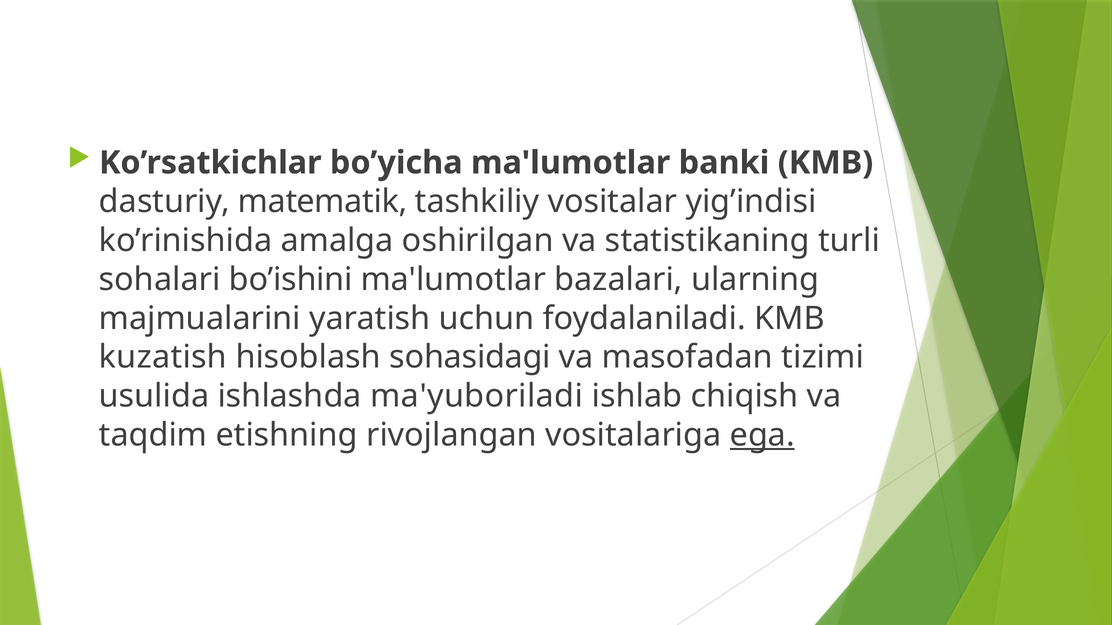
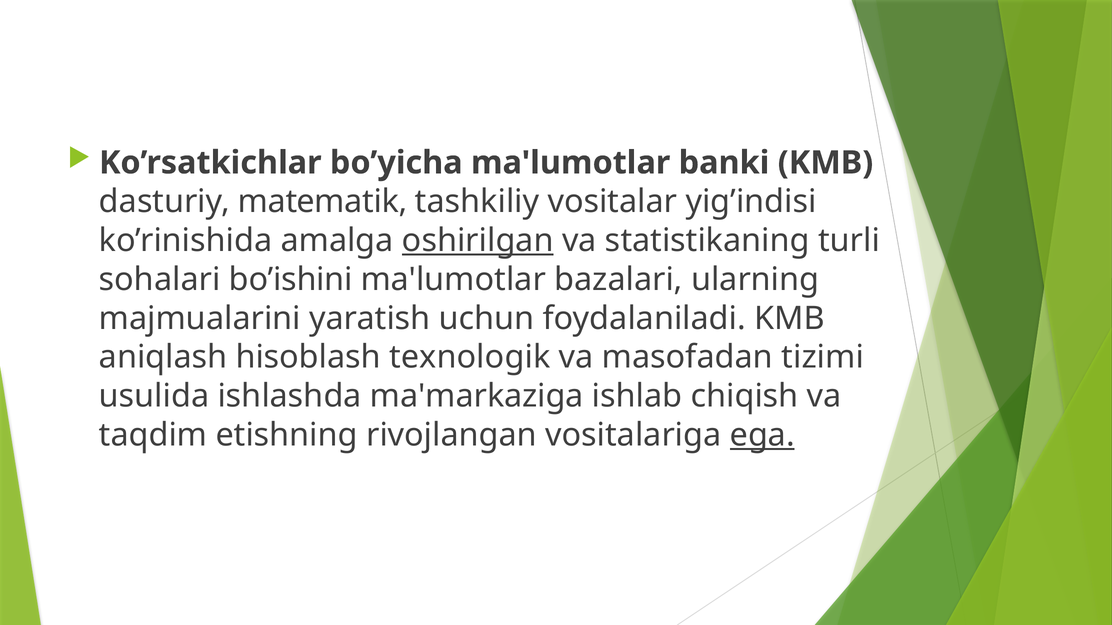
oshirilgan underline: none -> present (478, 241)
kuzatish: kuzatish -> aniqlash (163, 358)
sohasidagi: sohasidagi -> tеxnologik (470, 358)
ma'yuboriladi: ma'yuboriladi -> ma'markaziga (477, 397)
